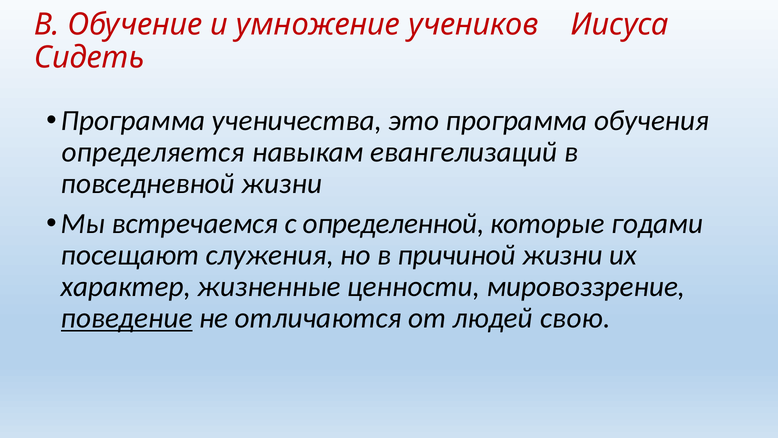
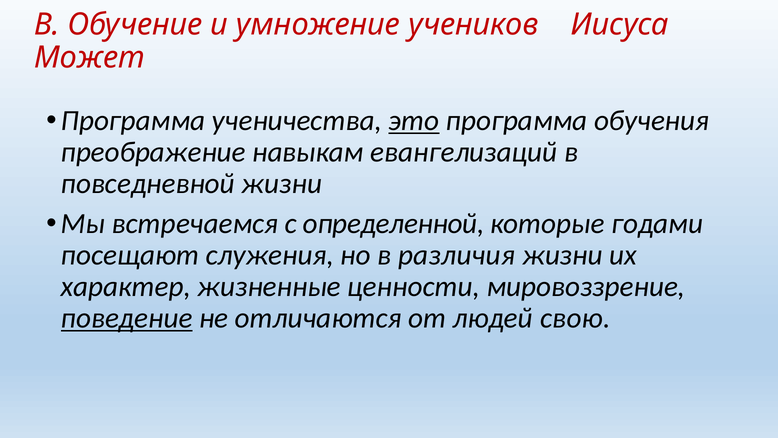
Сидеть: Сидеть -> Может (89, 58)
это underline: none -> present (414, 121)
определяется: определяется -> преображение (153, 152)
причиной: причиной -> различия (457, 255)
